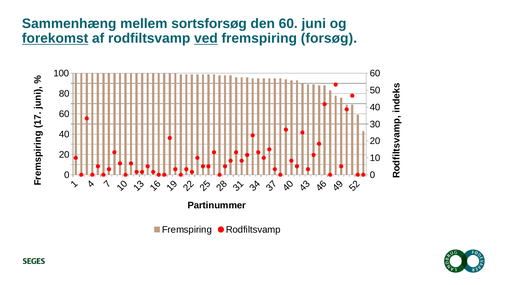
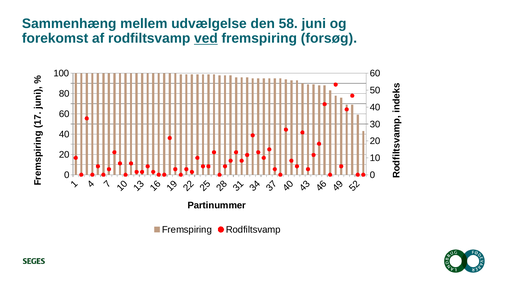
sortsforsøg: sortsforsøg -> udvælgelse (209, 24)
den 60: 60 -> 58 (288, 24)
forekomst underline: present -> none (55, 38)
